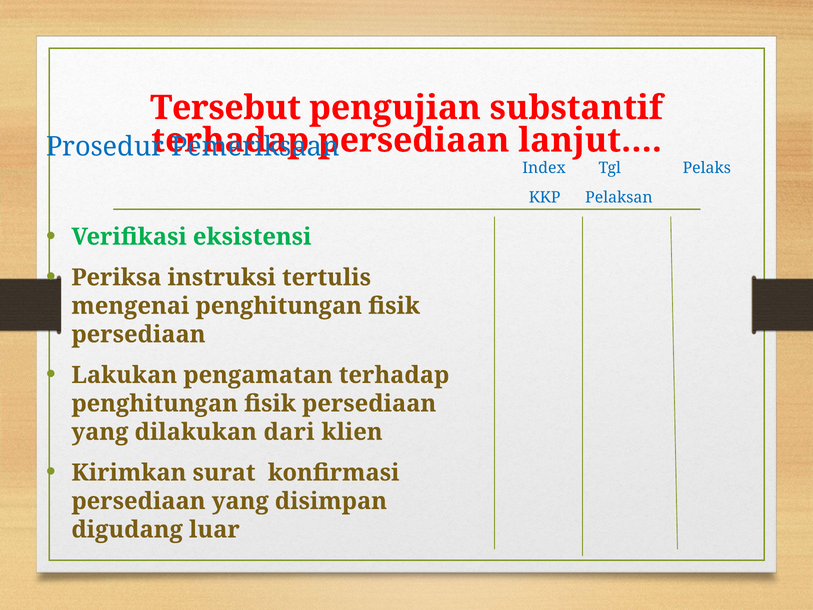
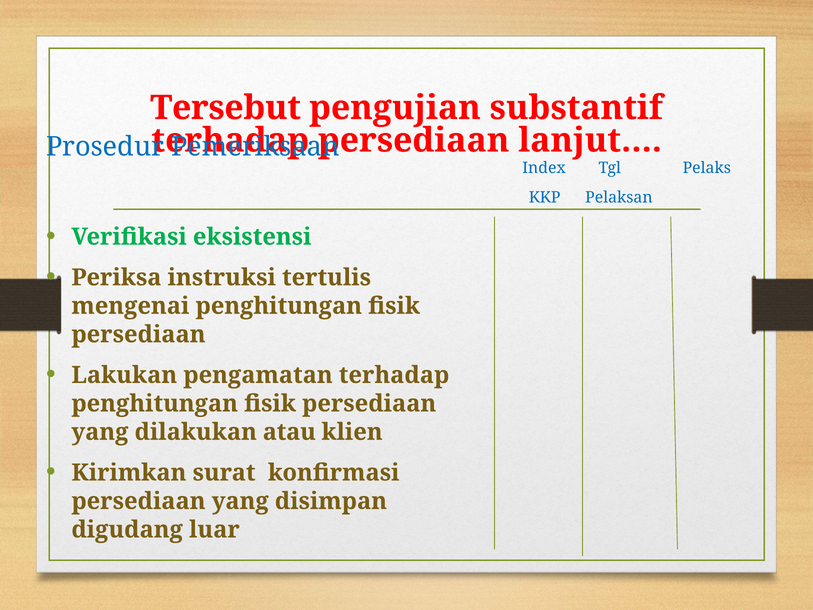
dari: dari -> atau (289, 432)
